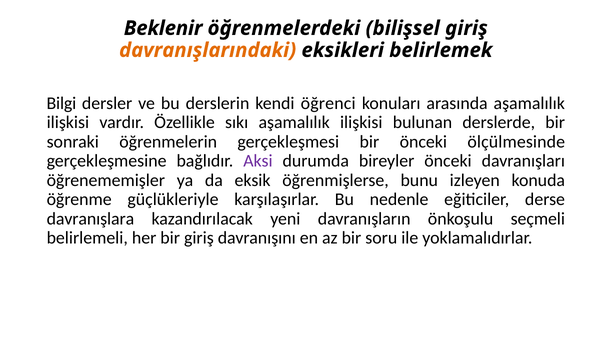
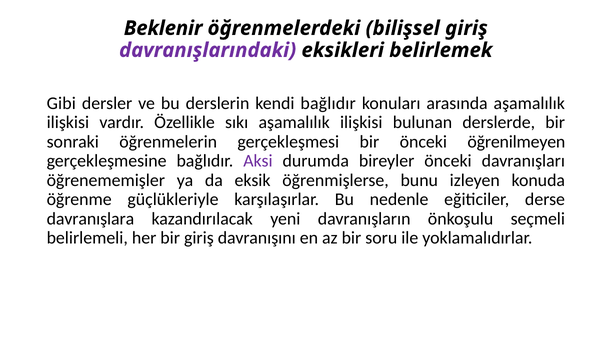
davranışlarındaki colour: orange -> purple (208, 50)
Bilgi: Bilgi -> Gibi (61, 103)
kendi öğrenci: öğrenci -> bağlıdır (328, 103)
ölçülmesinde: ölçülmesinde -> öğrenilmeyen (516, 142)
